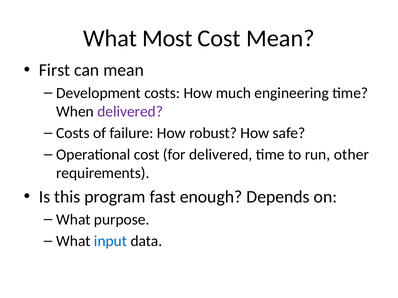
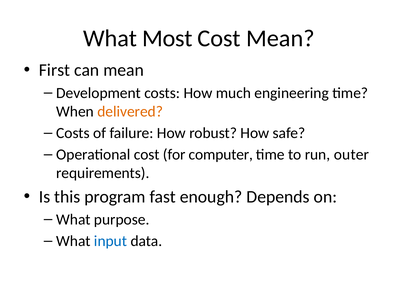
delivered colour: purple -> orange (130, 112)
for delivered: delivered -> computer (221, 155)
other: other -> outer (351, 155)
